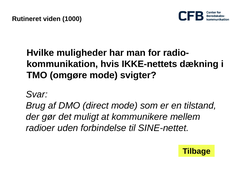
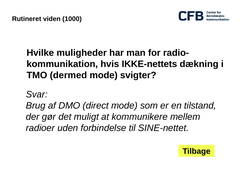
omgøre: omgøre -> dermed (68, 75)
